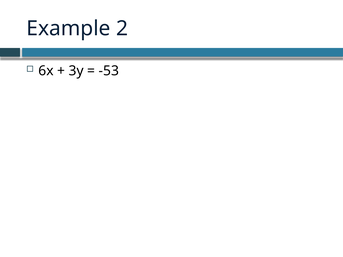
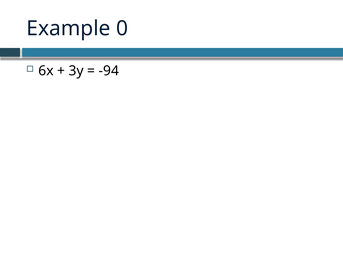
2: 2 -> 0 (122, 29)
-53: -53 -> -94 (109, 71)
